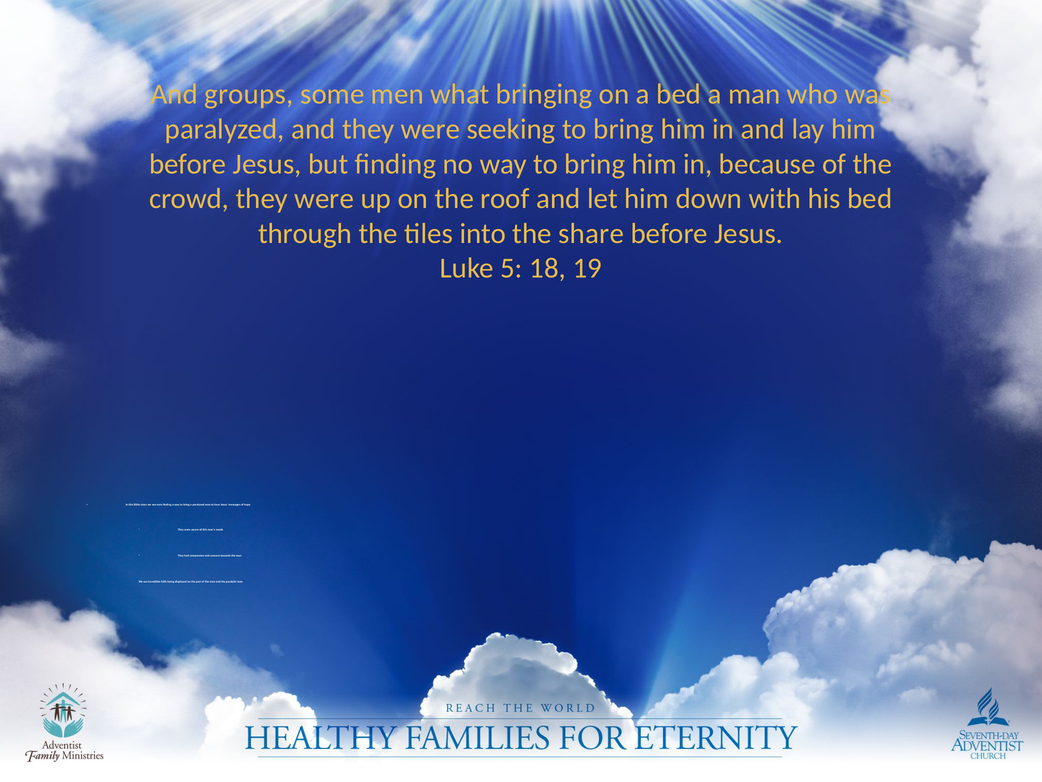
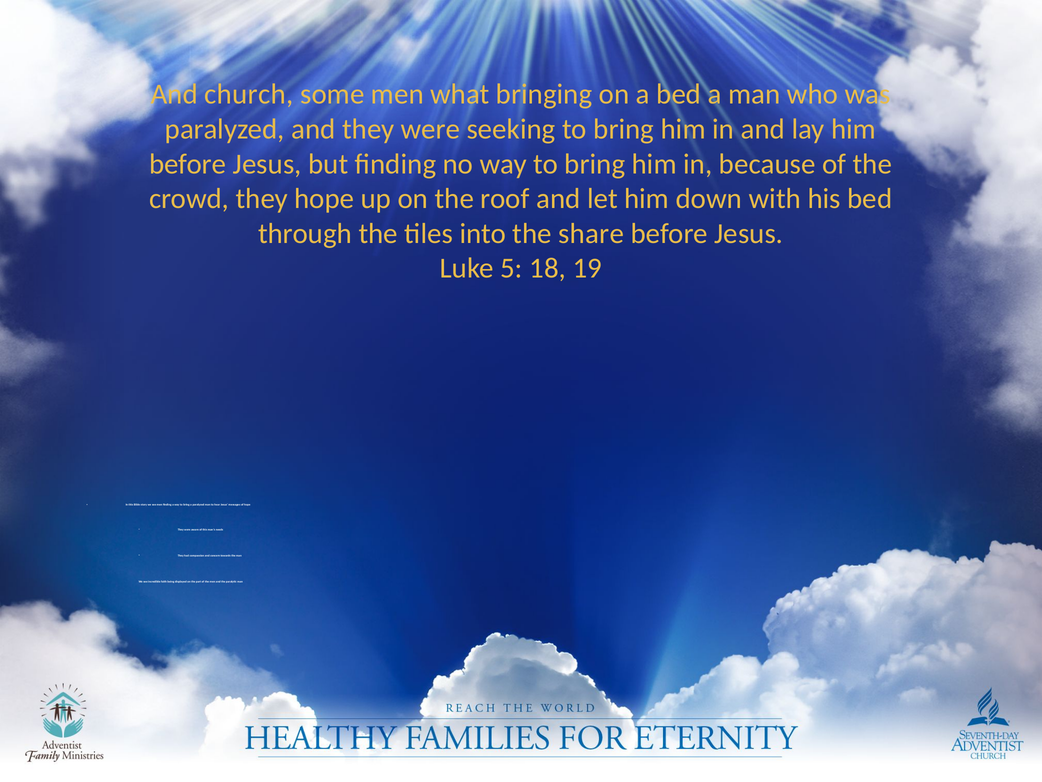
groups: groups -> church (249, 94)
crowd they were: were -> hope (324, 199)
